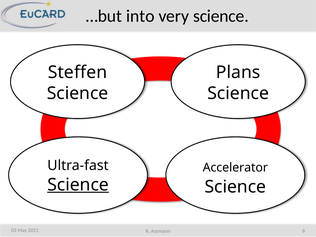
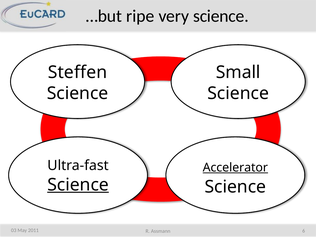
into: into -> ripe (140, 16)
Plans: Plans -> Small (238, 72)
Accelerator underline: none -> present (235, 168)
